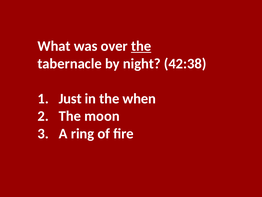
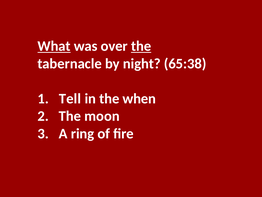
What underline: none -> present (54, 46)
42:38: 42:38 -> 65:38 (185, 63)
Just: Just -> Tell (70, 98)
